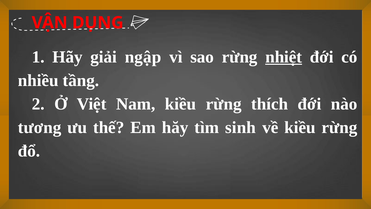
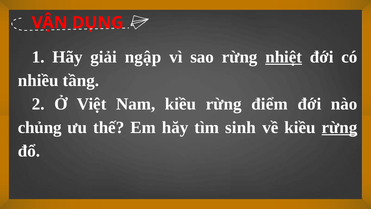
thích: thích -> điểm (270, 104)
tương: tương -> chủng (40, 127)
rừng underline: none -> present (340, 127)
